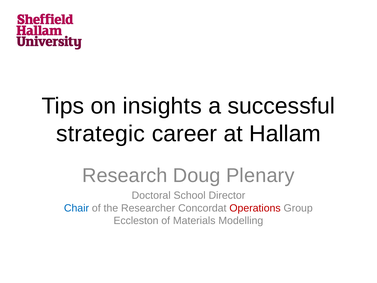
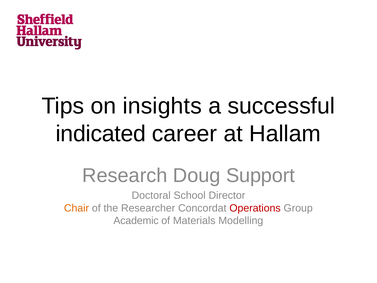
strategic: strategic -> indicated (101, 134)
Plenary: Plenary -> Support (260, 175)
Chair colour: blue -> orange (76, 208)
Eccleston: Eccleston -> Academic (136, 220)
